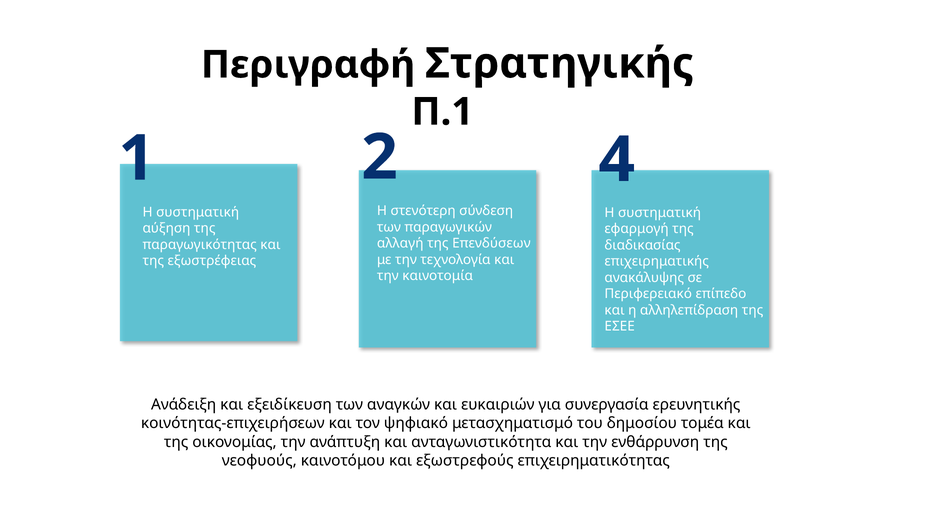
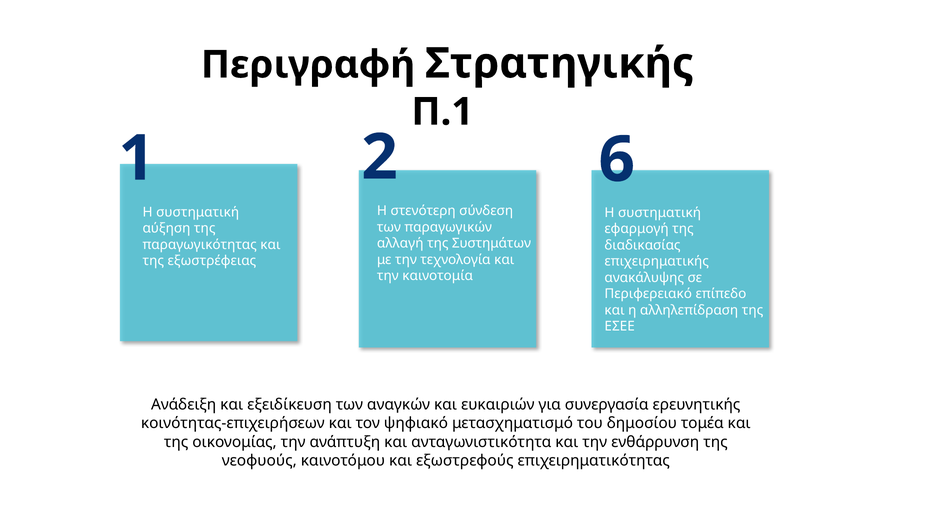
4: 4 -> 6 (617, 160)
Επενδύσεων: Επενδύσεων -> Συστημάτων (492, 244)
